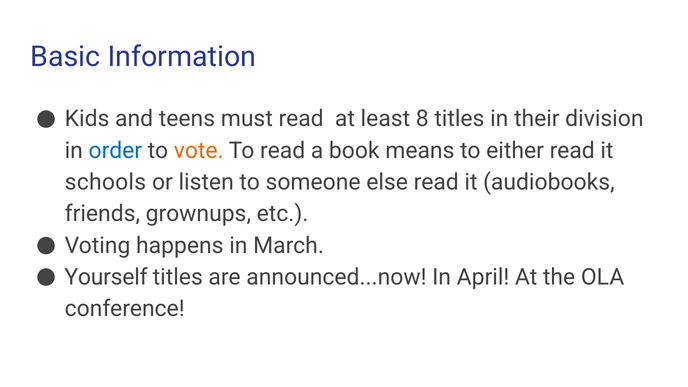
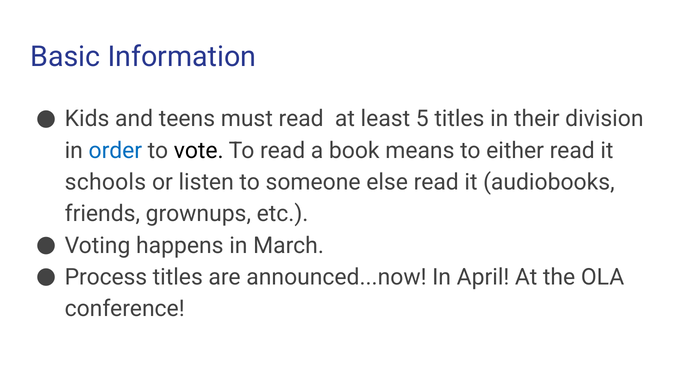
8: 8 -> 5 (422, 119)
vote colour: orange -> black (199, 151)
Yourself: Yourself -> Process (106, 277)
